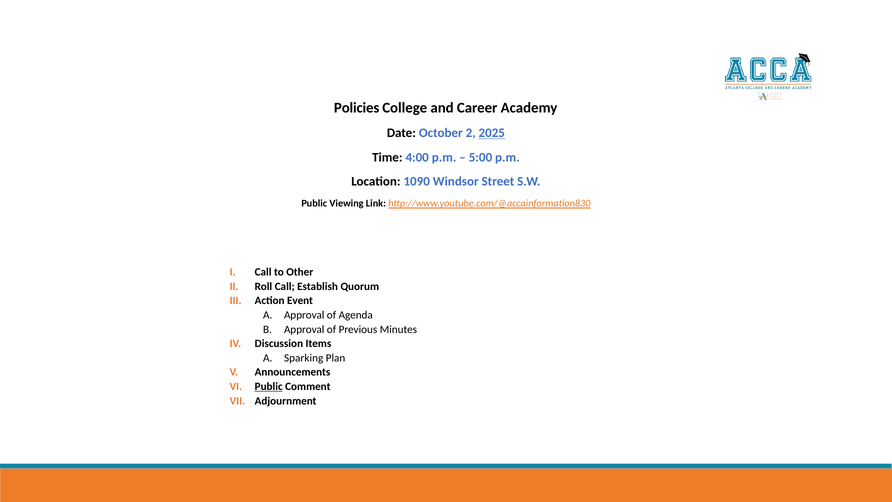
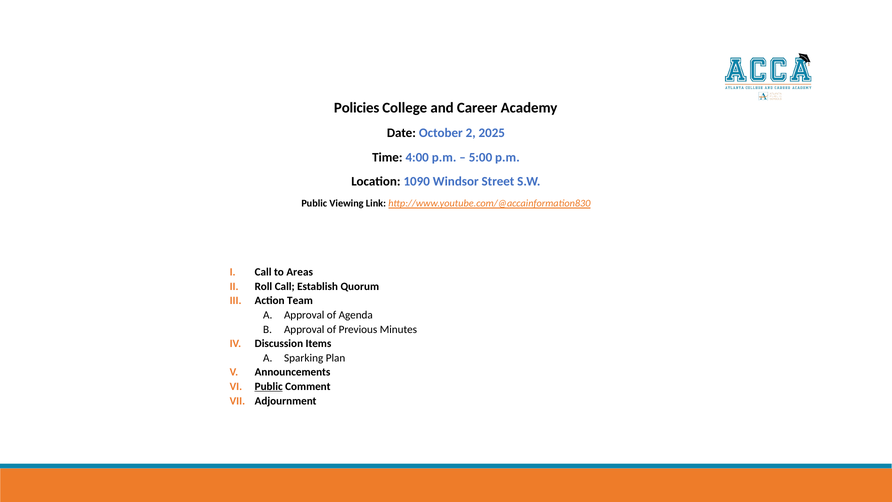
2025 underline: present -> none (492, 133)
Other: Other -> Areas (300, 272)
Event: Event -> Team (300, 301)
